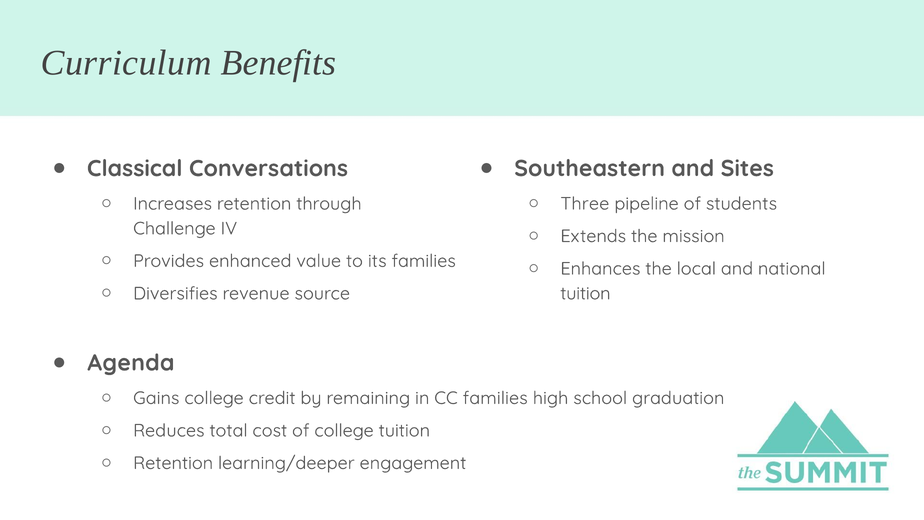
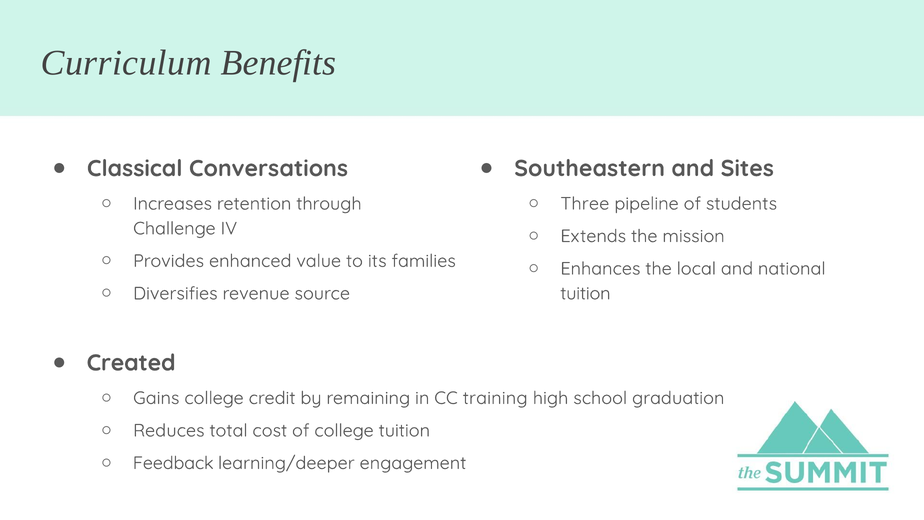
Agenda: Agenda -> Created (131, 363)
CC families: families -> training (495, 398)
Retention: Retention -> Feedback (173, 463)
